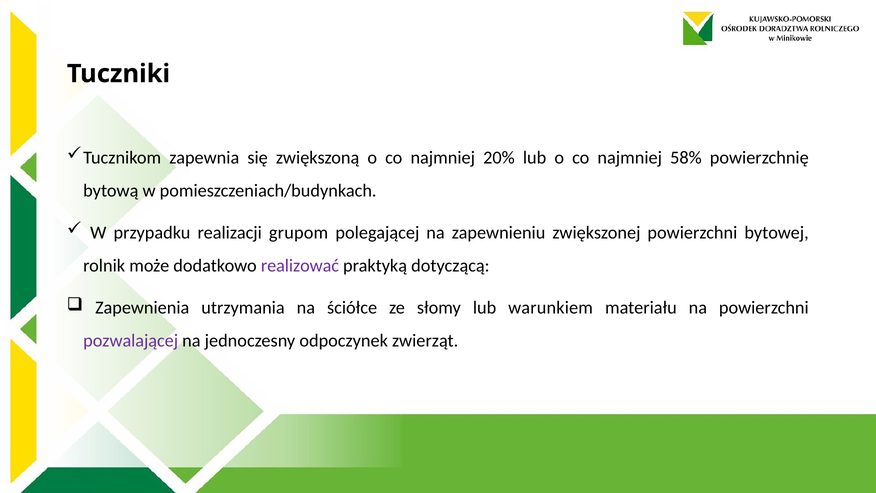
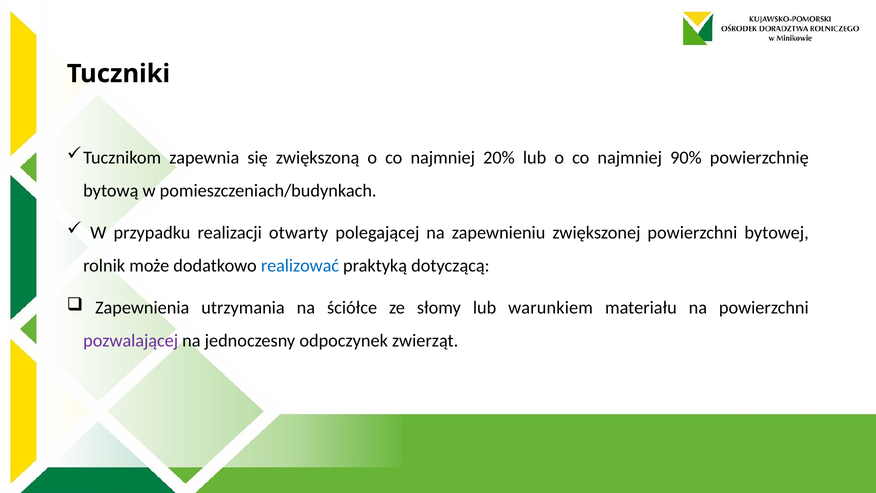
58%: 58% -> 90% (686, 158)
grupom: grupom -> otwarty (299, 233)
realizować colour: purple -> blue (300, 266)
